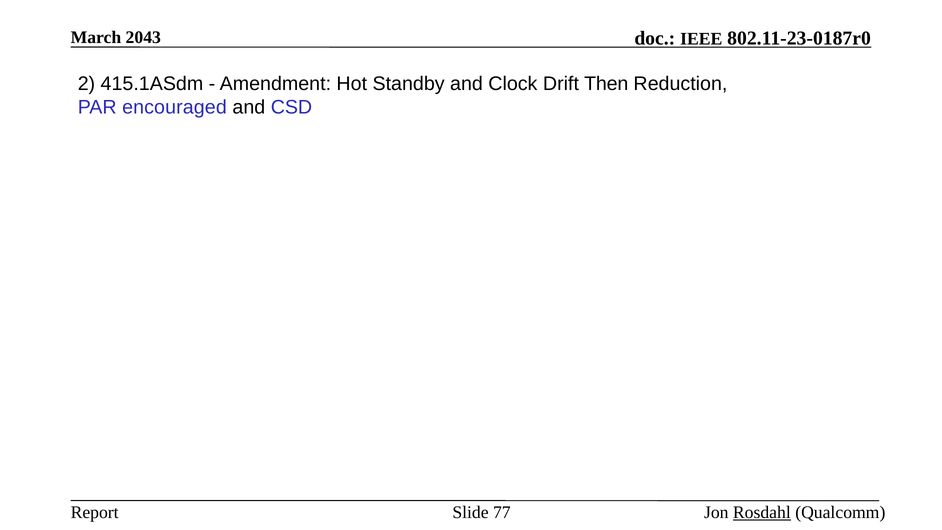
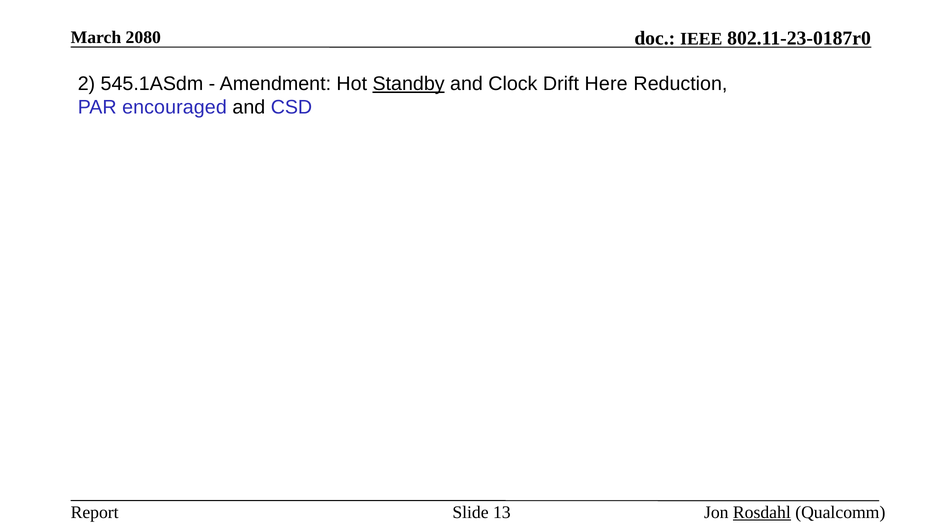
2043: 2043 -> 2080 (143, 38)
415.1ASdm: 415.1ASdm -> 545.1ASdm (152, 84)
Standby underline: none -> present (409, 84)
Then: Then -> Here (606, 84)
77: 77 -> 13 (502, 512)
